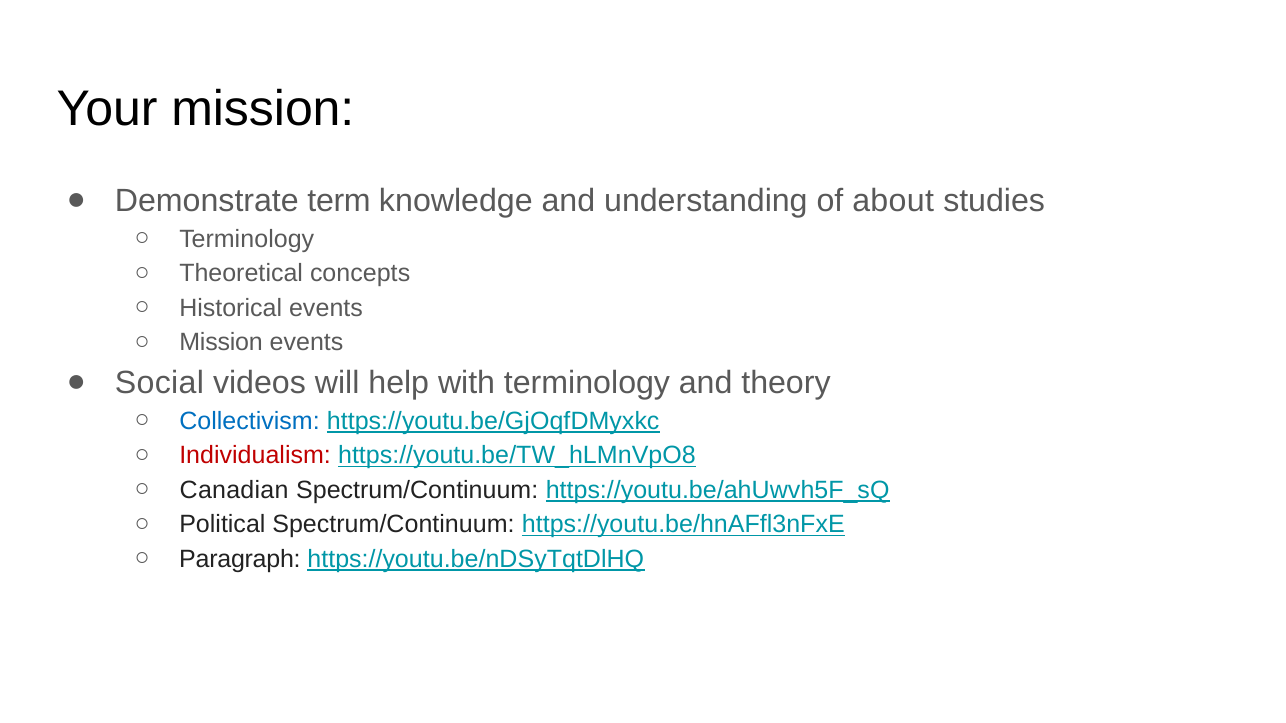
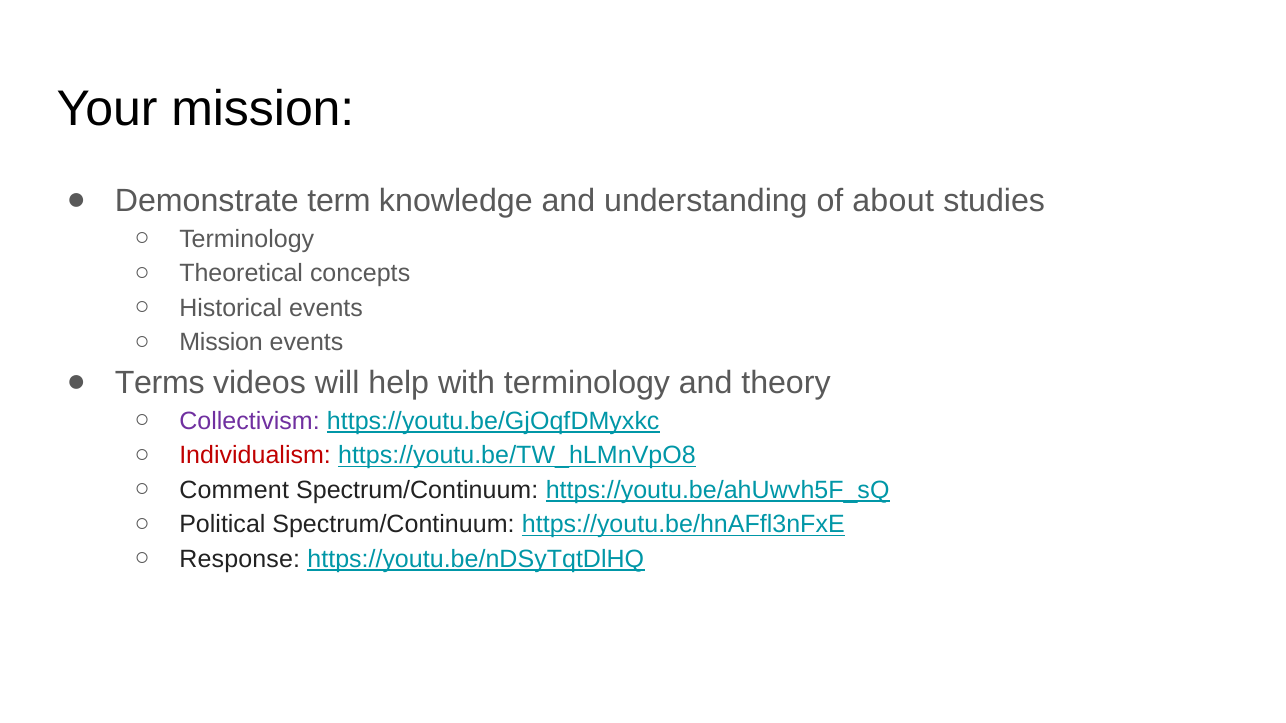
Social: Social -> Terms (160, 383)
Collectivism colour: blue -> purple (250, 421)
Canadian: Canadian -> Comment (234, 490)
Paragraph: Paragraph -> Response (240, 559)
